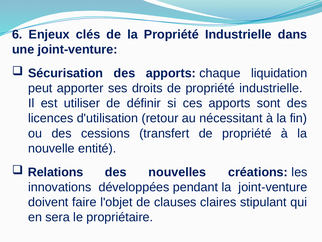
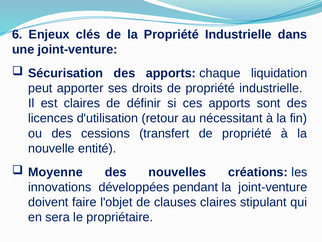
est utiliser: utiliser -> claires (82, 103)
Relations: Relations -> Moyenne (56, 172)
